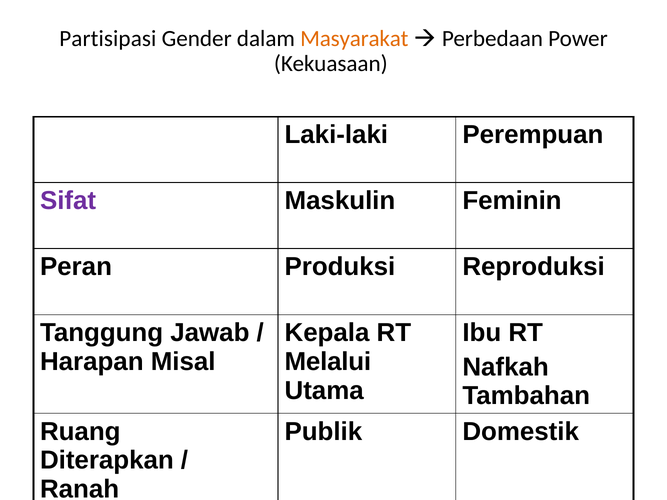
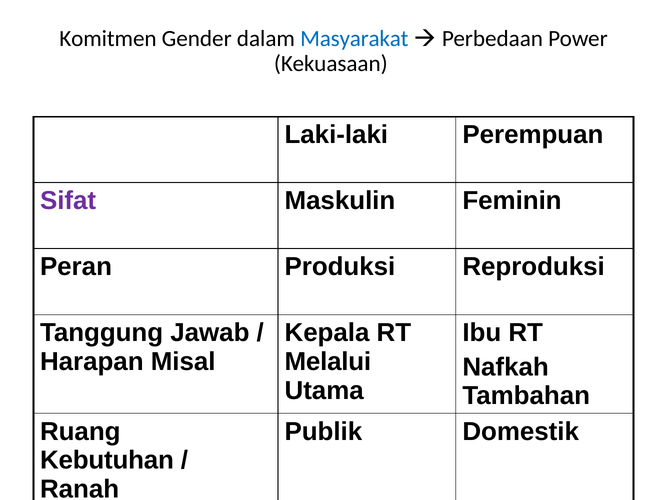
Partisipasi: Partisipasi -> Komitmen (108, 39)
Masyarakat colour: orange -> blue (354, 39)
Diterapkan: Diterapkan -> Kebutuhan (107, 461)
